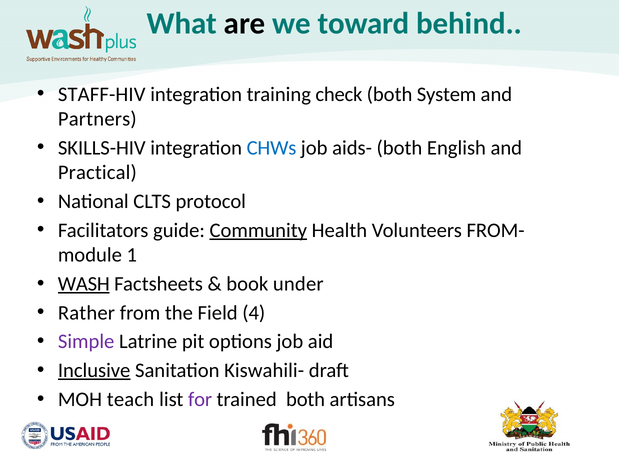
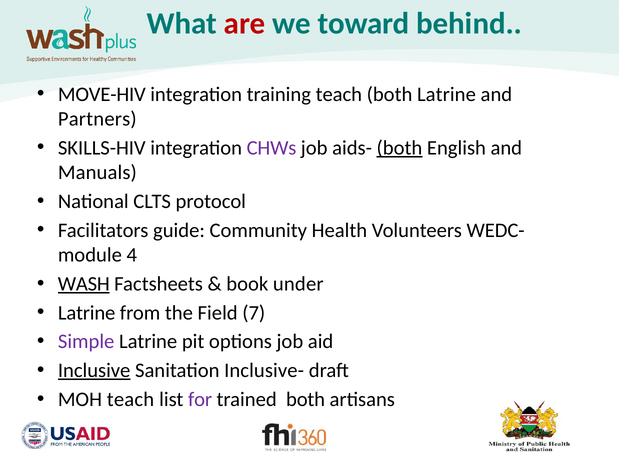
are colour: black -> red (245, 24)
STAFF-HIV: STAFF-HIV -> MOVE-HIV (102, 94)
training check: check -> teach (339, 94)
both System: System -> Latrine (446, 94)
CHWs colour: blue -> purple (272, 148)
both underline: none -> present (399, 148)
Practical: Practical -> Manuals (97, 173)
Community underline: present -> none (258, 230)
FROM-: FROM- -> WEDC- (496, 230)
1: 1 -> 4 (132, 255)
Rather: Rather -> Latrine (87, 313)
4: 4 -> 7 (254, 313)
Kiswahili-: Kiswahili- -> Inclusive- (264, 371)
